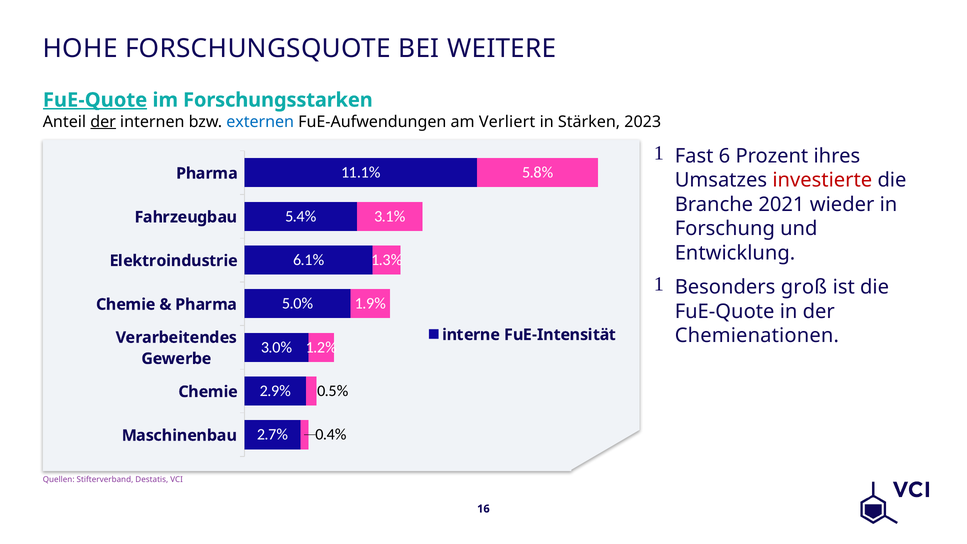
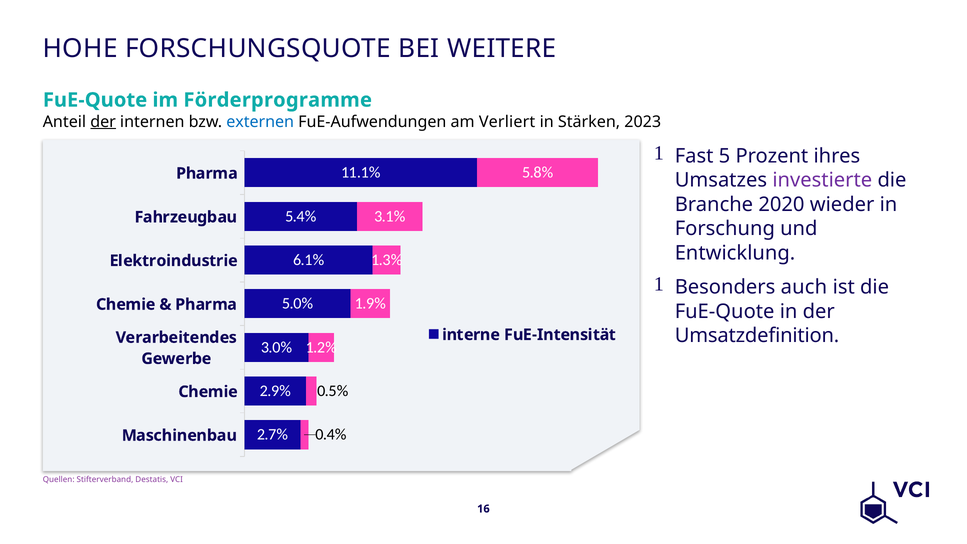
FuE-Quote underline: present -> none (95, 100)
Forschungsstarken: Forschungsstarken -> Förderprogramme (278, 100)
6: 6 -> 5 (724, 156)
investierte colour: red -> purple (822, 180)
2021: 2021 -> 2020 (781, 204)
groß: groß -> auch (804, 287)
Chemienationen: Chemienationen -> Umsatzdefinition (757, 335)
